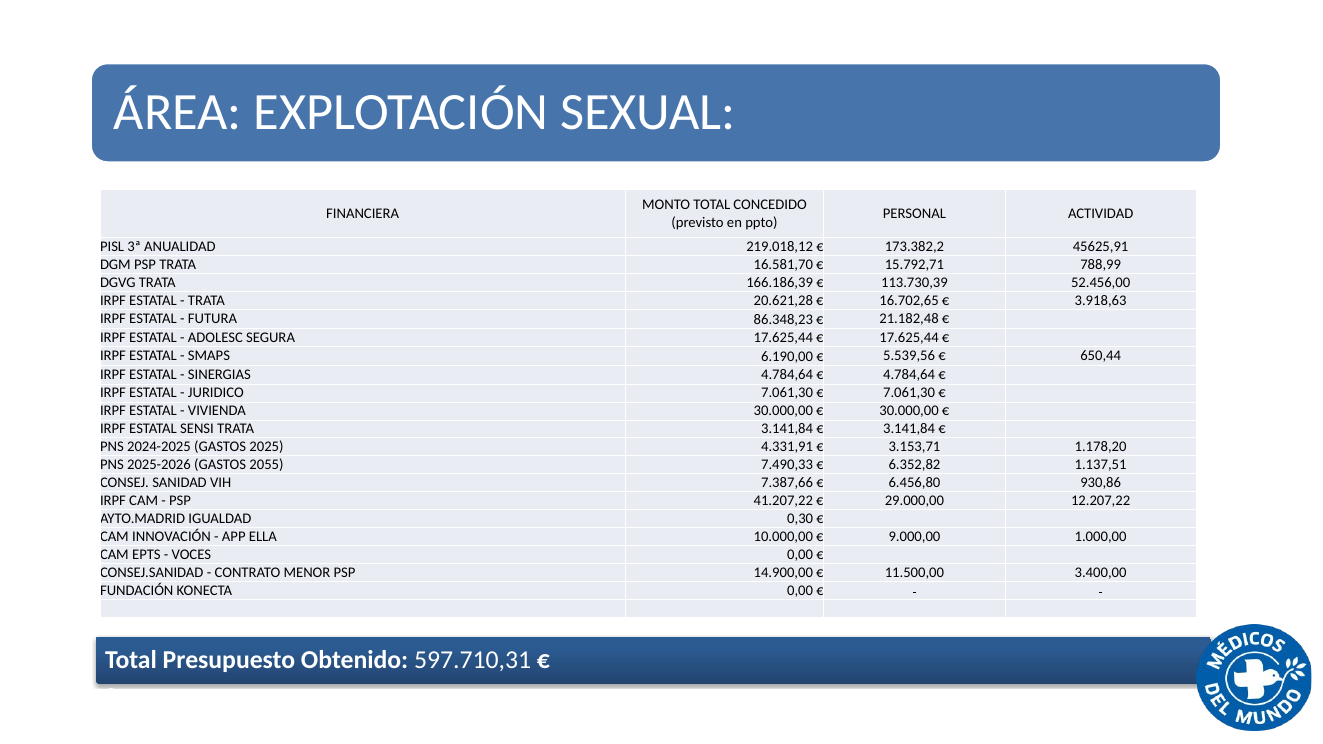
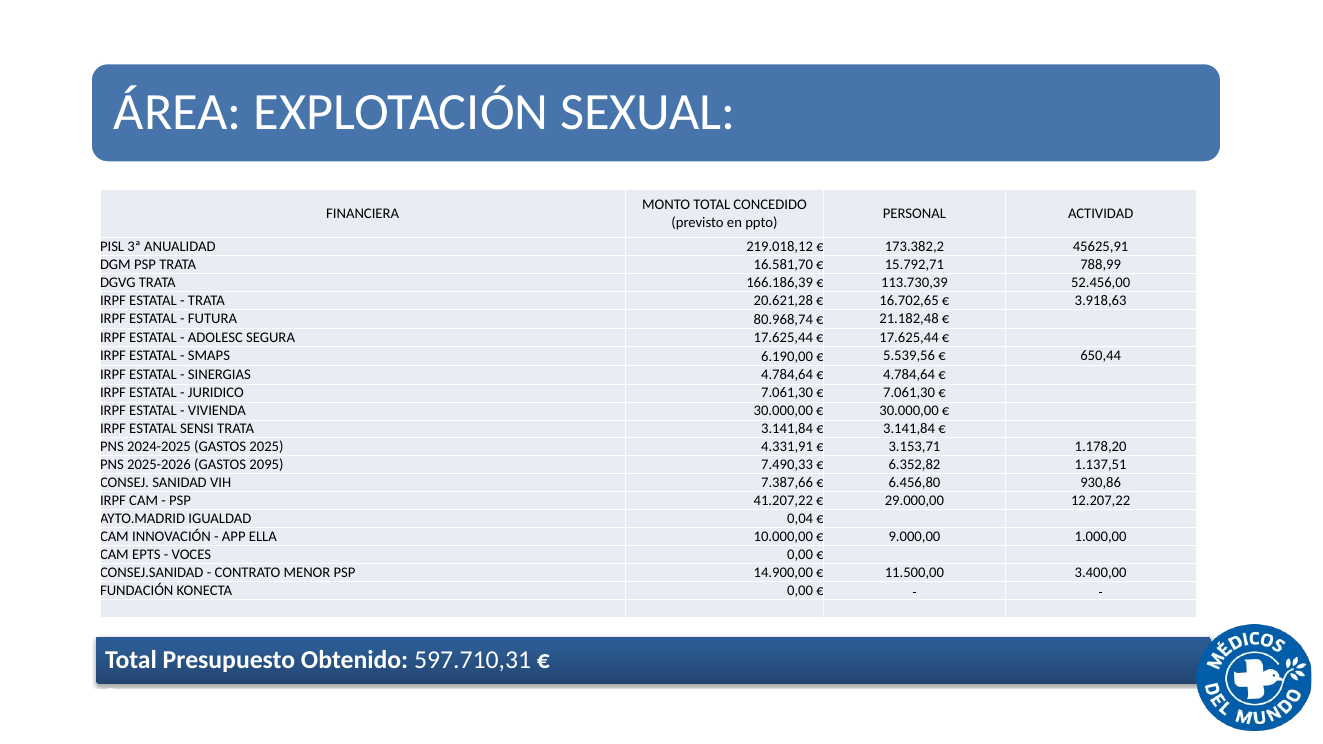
86.348,23: 86.348,23 -> 80.968,74 (783, 319)
2055: 2055 -> 2095 (267, 465)
0,30: 0,30 -> 0,04 (800, 519)
